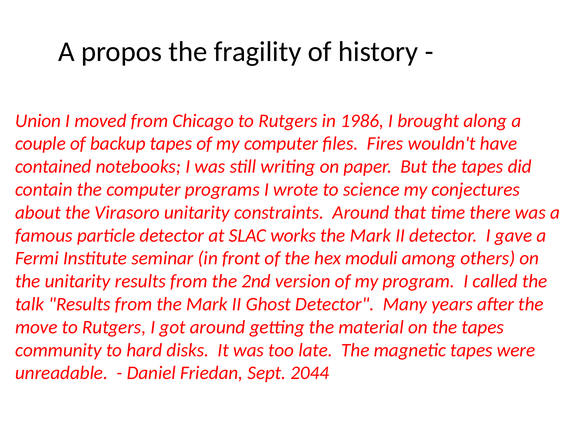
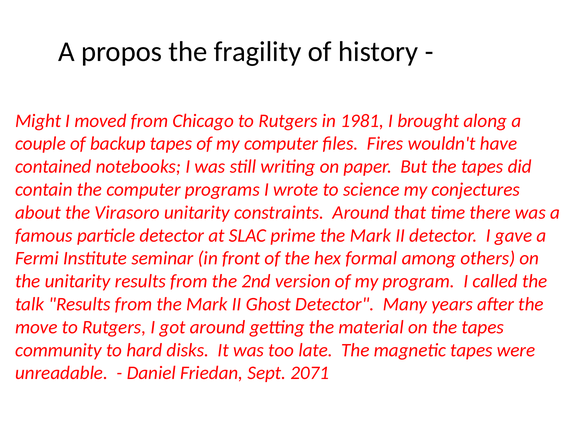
Union: Union -> Might (38, 121)
1986: 1986 -> 1981 (362, 121)
works: works -> prime (293, 235)
moduli: moduli -> formal (371, 258)
2044: 2044 -> 2071 (310, 373)
